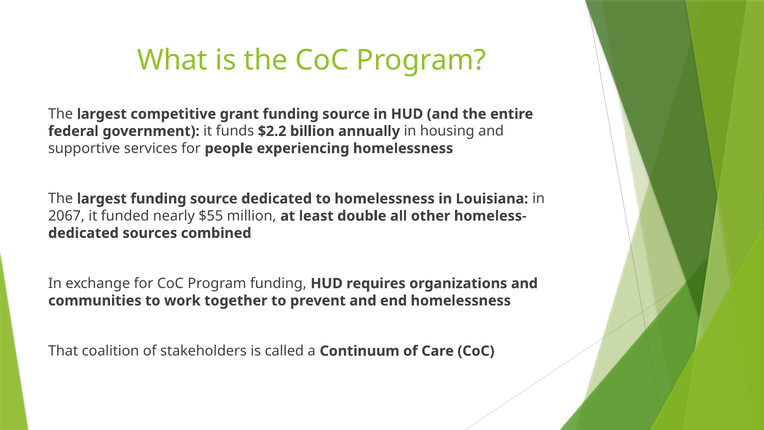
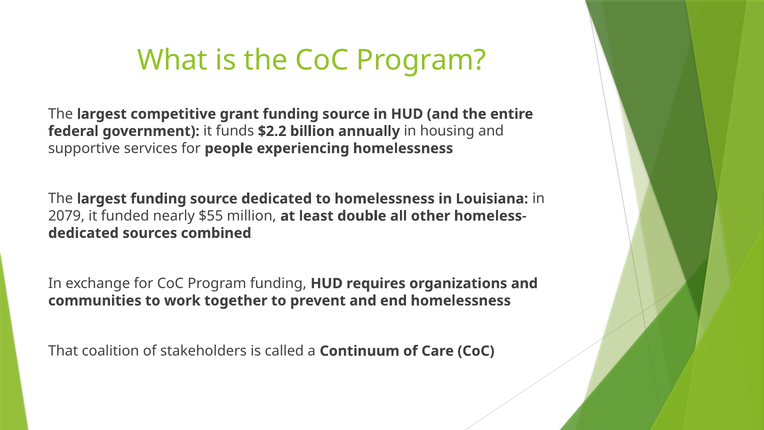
2067: 2067 -> 2079 (66, 216)
